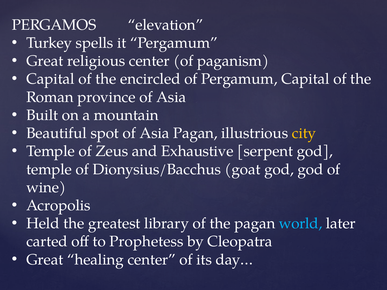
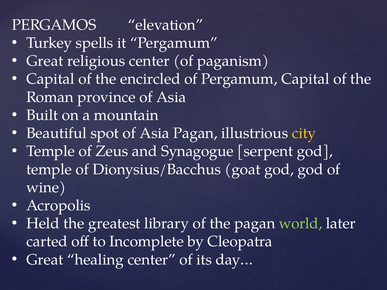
Exhaustive: Exhaustive -> Synagogue (197, 151)
world colour: light blue -> light green (301, 224)
Prophetess: Prophetess -> Incomplete (147, 242)
